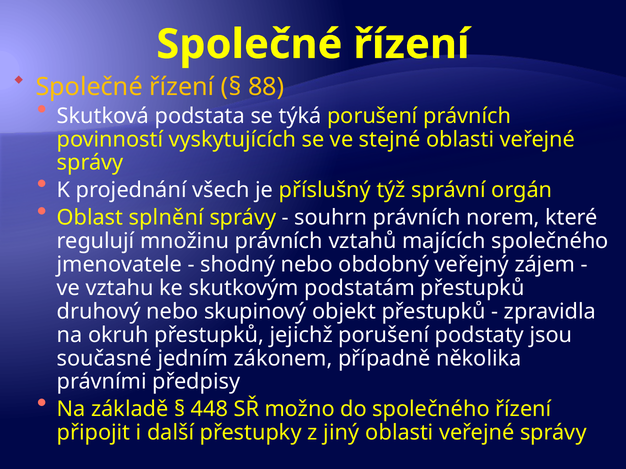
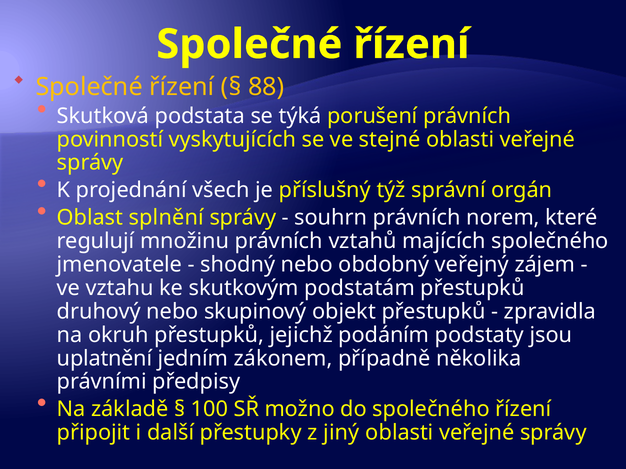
jejichž porušení: porušení -> podáním (384, 335)
současné: současné -> uplatnění (105, 359)
448: 448 -> 100 (209, 410)
